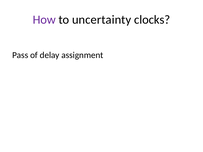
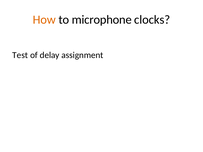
How colour: purple -> orange (44, 20)
uncertainty: uncertainty -> microphone (102, 20)
Pass: Pass -> Test (20, 55)
